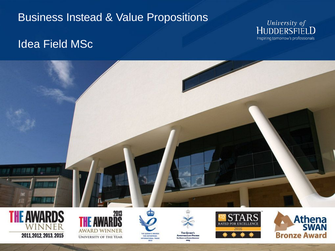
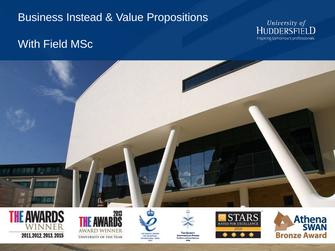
Idea: Idea -> With (29, 44)
